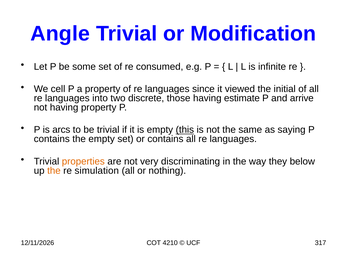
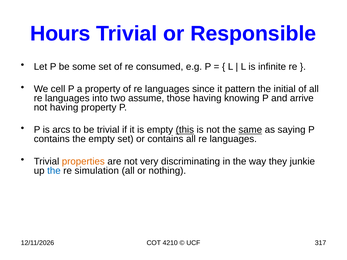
Angle: Angle -> Hours (60, 34)
Modification: Modification -> Responsible (253, 34)
viewed: viewed -> pattern (240, 89)
discrete: discrete -> assume (146, 98)
estimate: estimate -> knowing (242, 98)
same underline: none -> present (250, 130)
below: below -> junkie (302, 162)
the colour: orange -> blue (54, 171)
